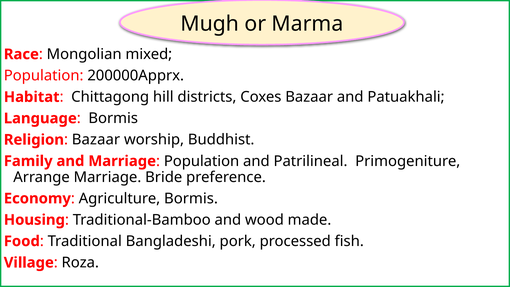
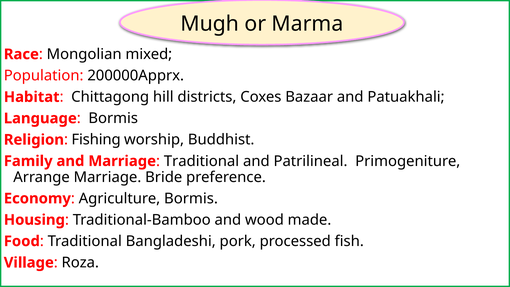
Bazaar: Bazaar -> Fishing (96, 140)
Population: Population -> Traditional (202, 161)
